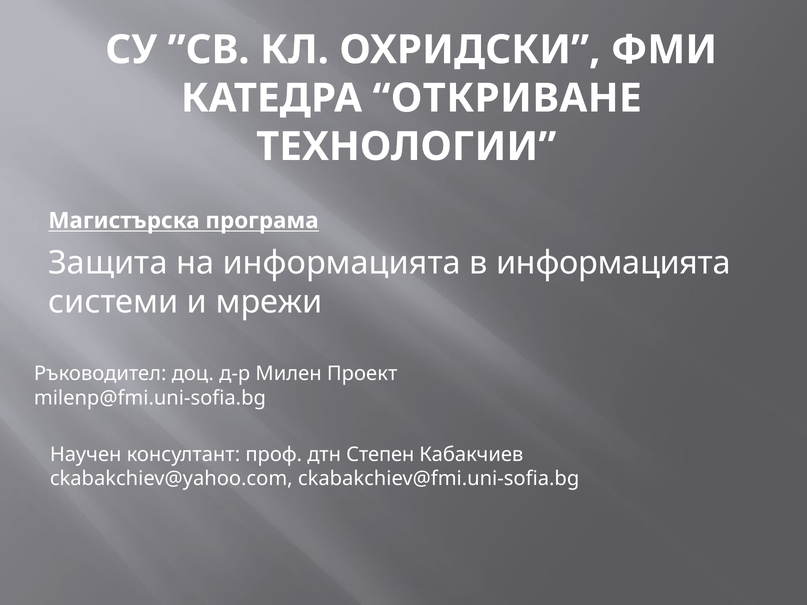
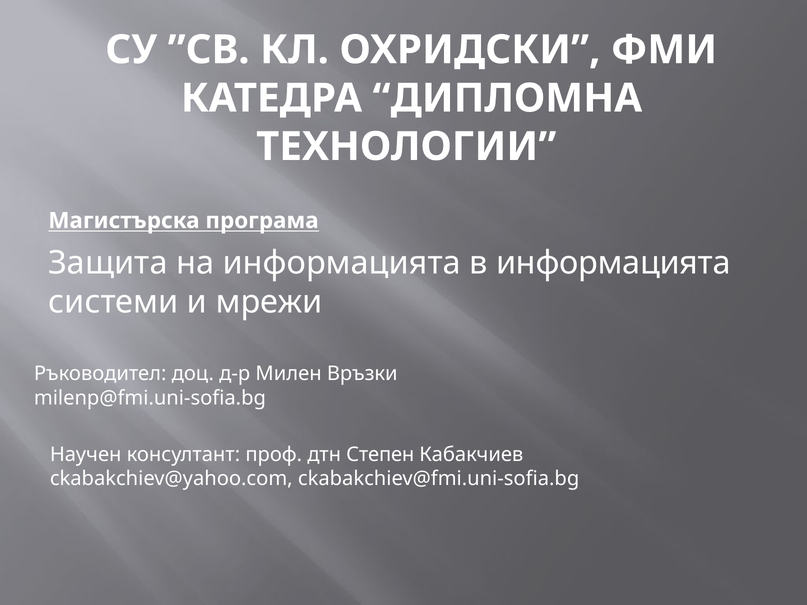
ОТКРИВАНЕ: ОТКРИВАНЕ -> ДИПЛОМНА (507, 98)
Проект: Проект -> Връзки (362, 374)
